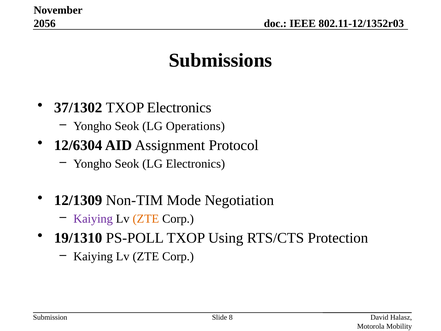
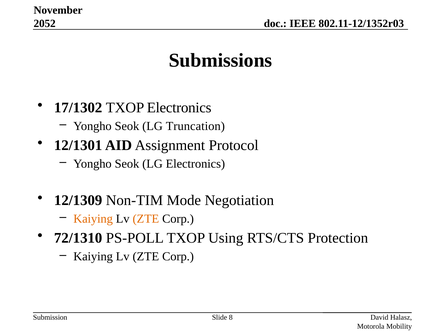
2056: 2056 -> 2052 (45, 24)
37/1302: 37/1302 -> 17/1302 (78, 108)
Operations: Operations -> Truncation (195, 126)
12/6304: 12/6304 -> 12/1301 (78, 145)
Kaiying colour: purple -> orange (93, 219)
19/1310: 19/1310 -> 72/1310 (78, 238)
